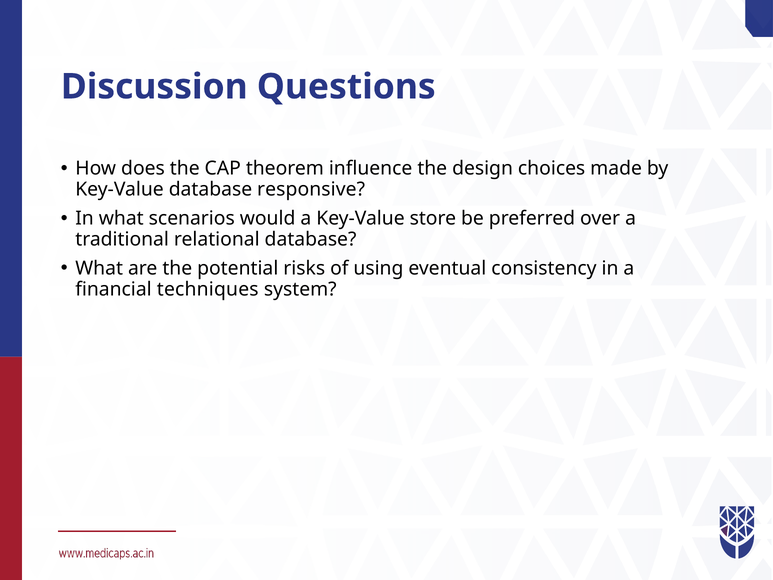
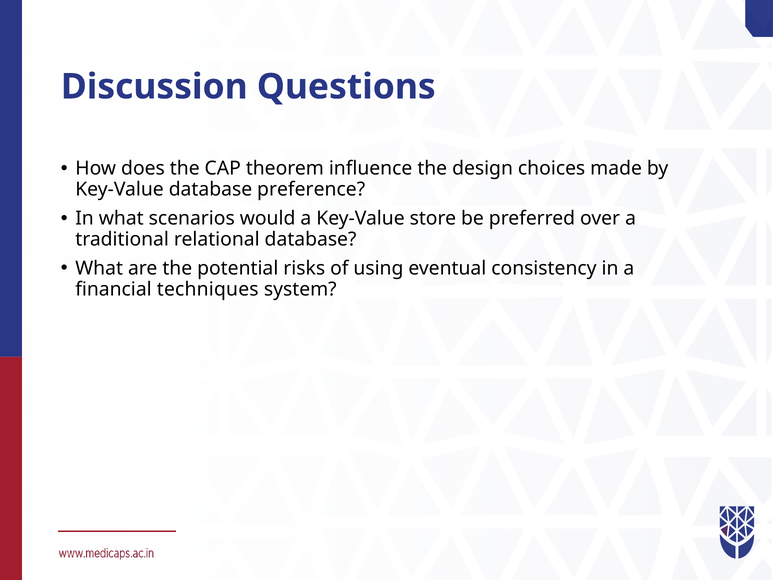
responsive: responsive -> preference (311, 189)
